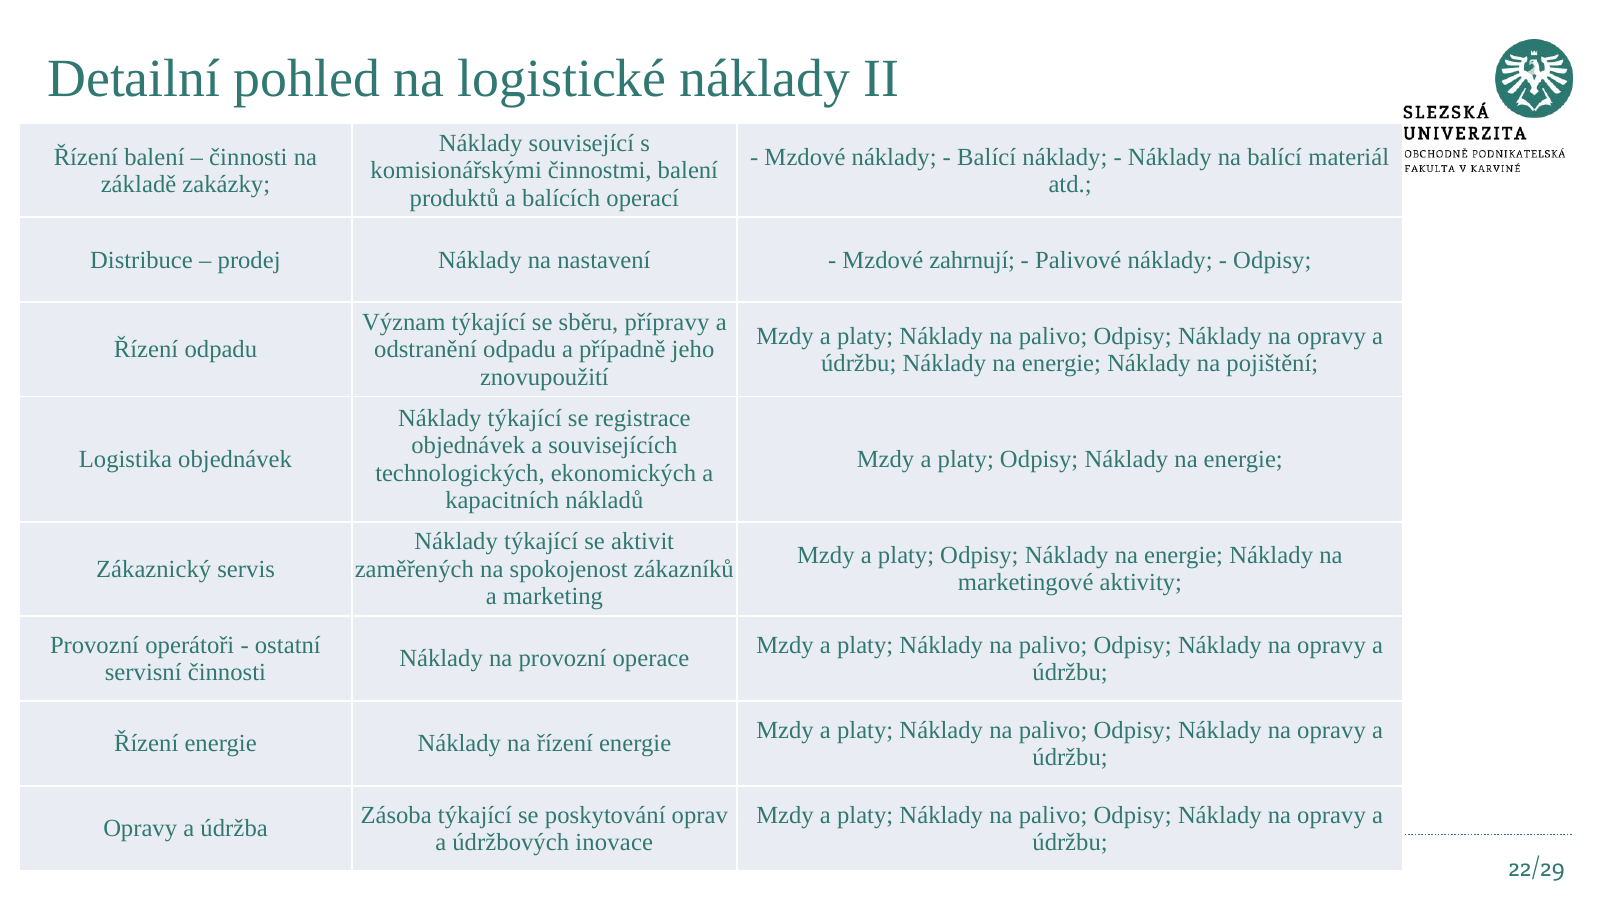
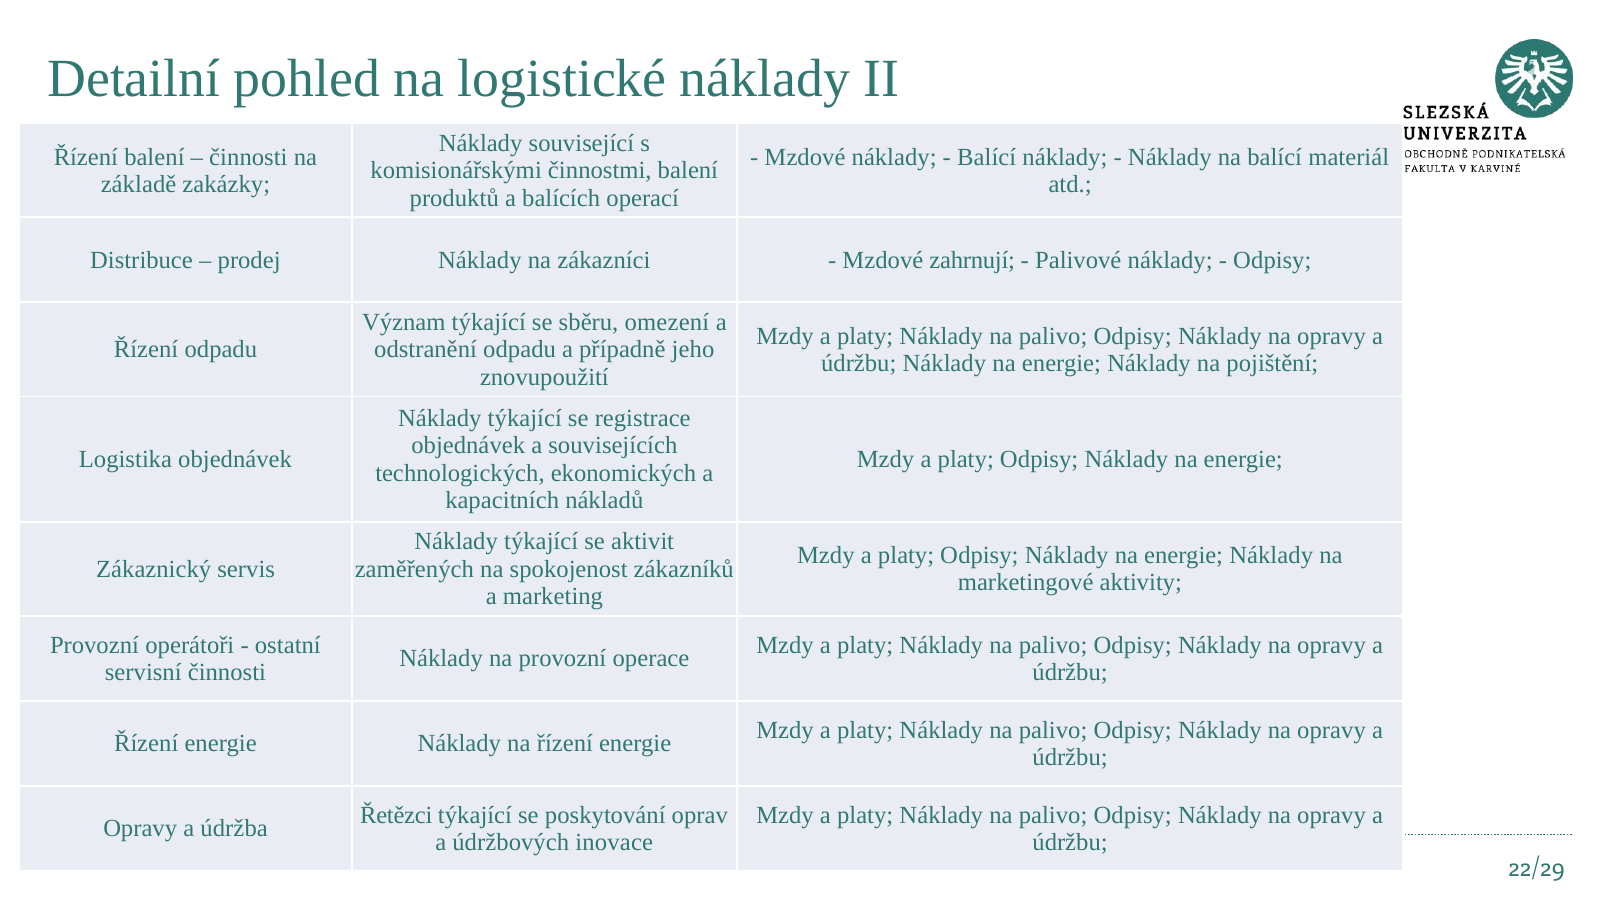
nastavení: nastavení -> zákazníci (604, 260)
přípravy: přípravy -> omezení (667, 323)
Zásoba: Zásoba -> Řetězci (396, 815)
